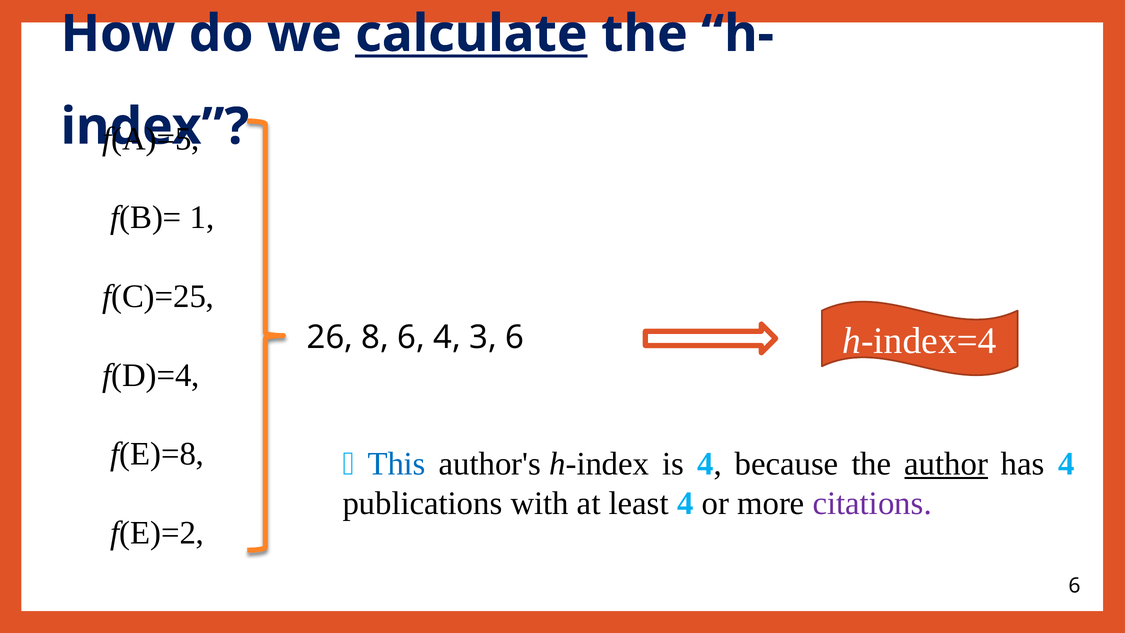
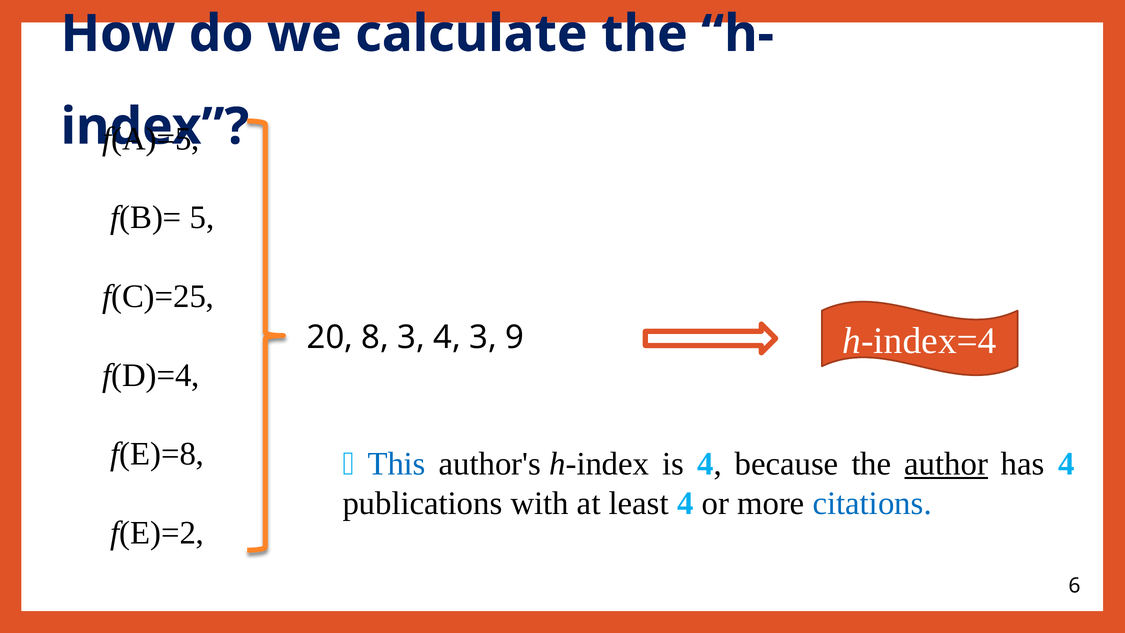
calculate underline: present -> none (471, 34)
1: 1 -> 5 (202, 217)
26: 26 -> 20 (330, 337)
8 6: 6 -> 3 (411, 337)
3 6: 6 -> 9 (515, 337)
citations colour: purple -> blue (872, 503)
